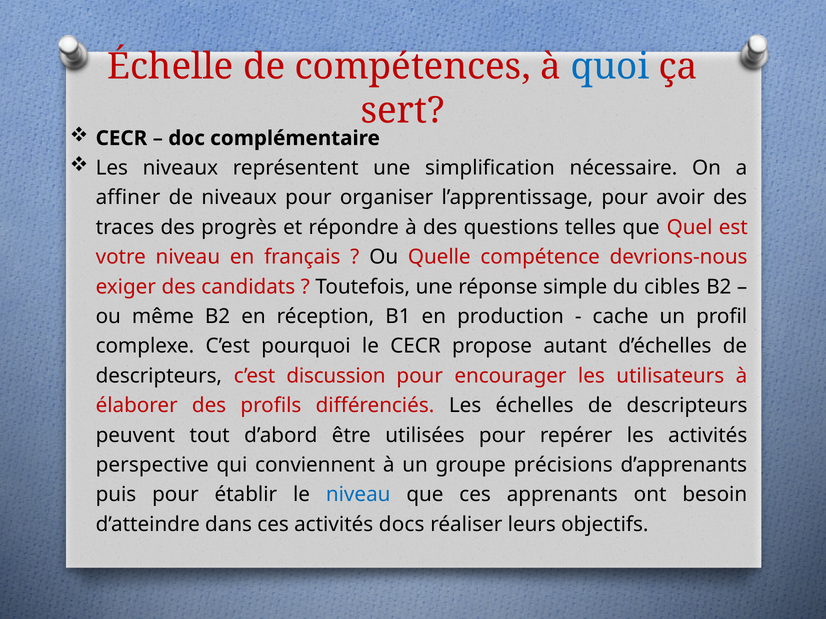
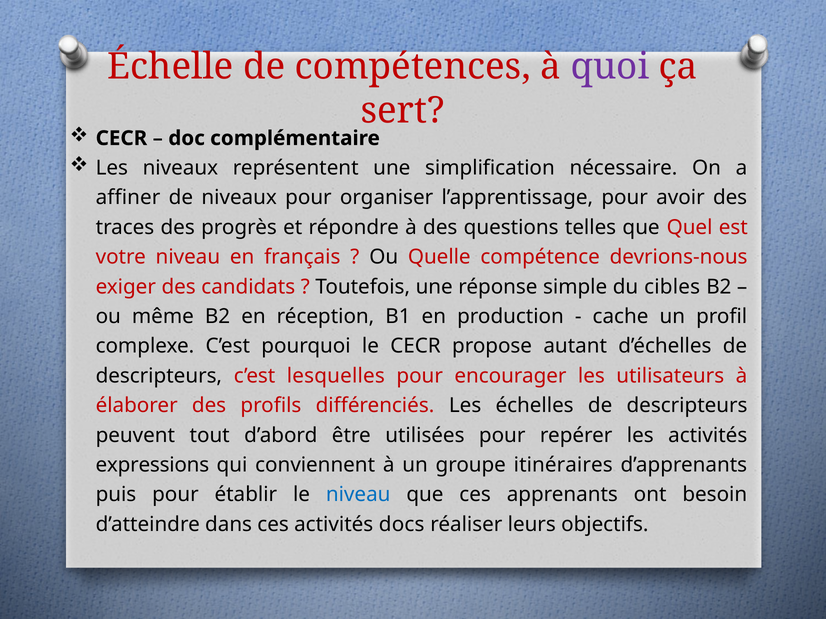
quoi colour: blue -> purple (610, 67)
discussion: discussion -> lesquelles (336, 376)
perspective: perspective -> expressions (152, 465)
précisions: précisions -> itinéraires (563, 465)
